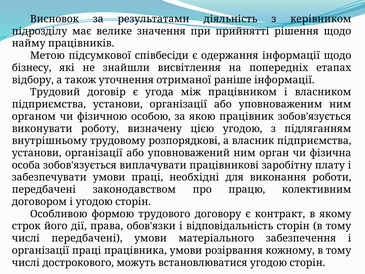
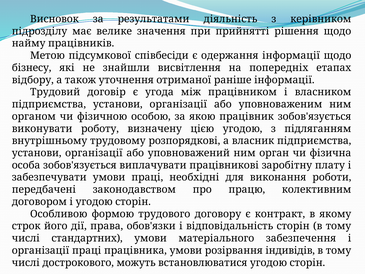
числі передбачені: передбачені -> стандартних (87, 238)
кожному: кожному -> індивідів (290, 250)
